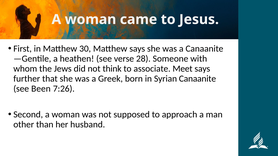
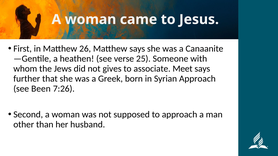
30: 30 -> 26 (85, 49)
28: 28 -> 25 (143, 59)
think: think -> gives (112, 69)
Syrian Canaanite: Canaanite -> Approach (197, 79)
